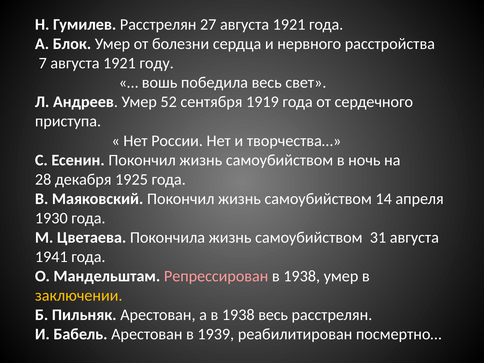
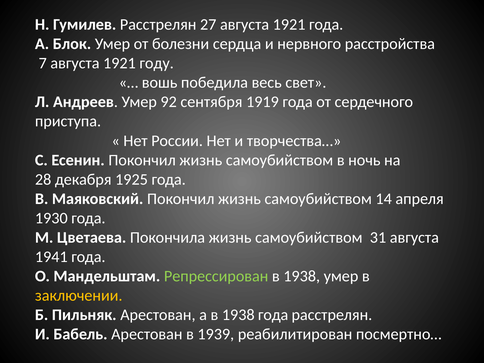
52: 52 -> 92 (169, 102)
Репрессирован colour: pink -> light green (216, 276)
1938 весь: весь -> года (273, 315)
